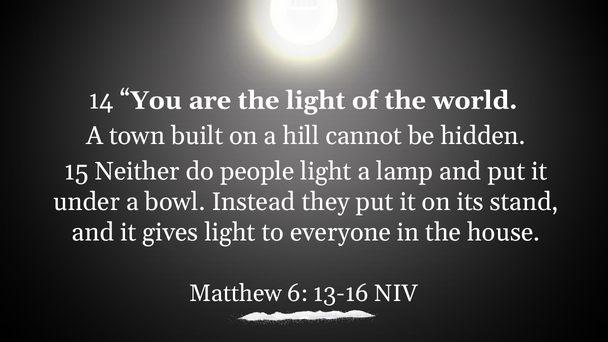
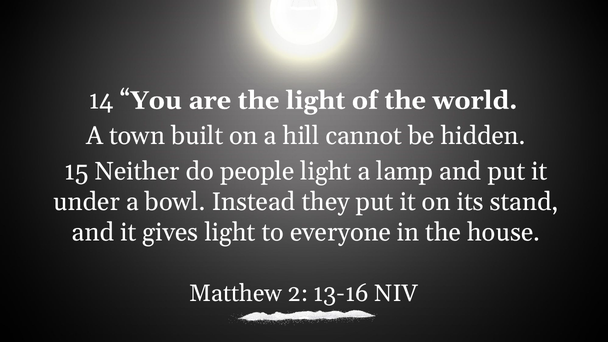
6: 6 -> 2 (298, 294)
